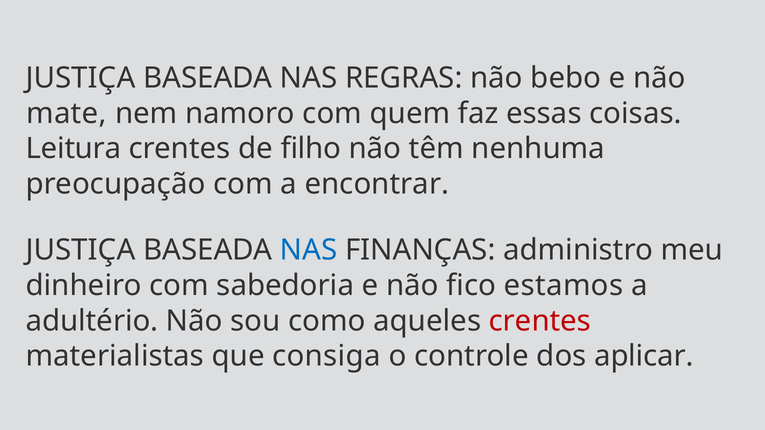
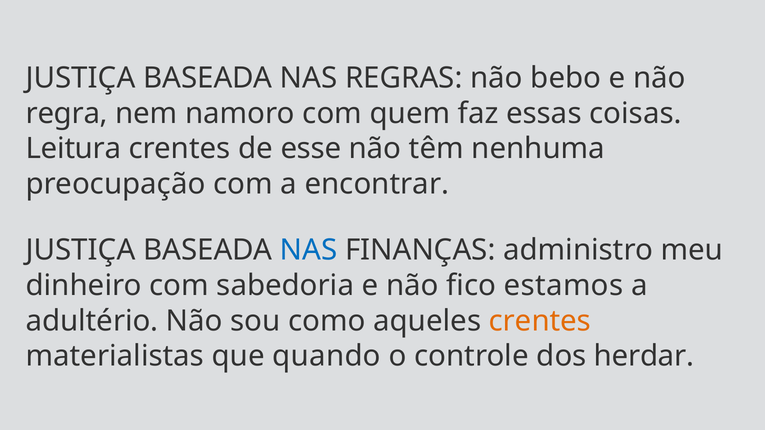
mate: mate -> regra (67, 113)
filho: filho -> esse (311, 149)
crentes colour: red -> orange (540, 321)
consiga: consiga -> quando (327, 356)
aplicar: aplicar -> herdar (644, 356)
